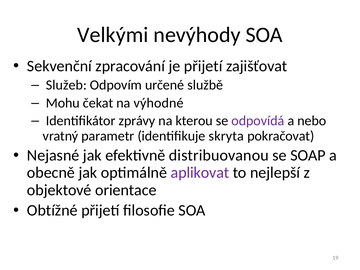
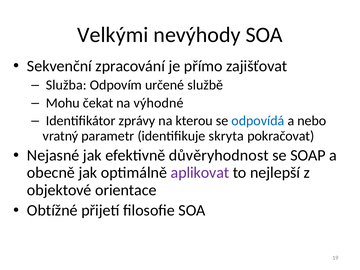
je přijetí: přijetí -> přímo (203, 66)
Služeb: Služeb -> Služba (66, 85)
odpovídá colour: purple -> blue (258, 121)
distribuovanou: distribuovanou -> důvěryhodnost (219, 155)
